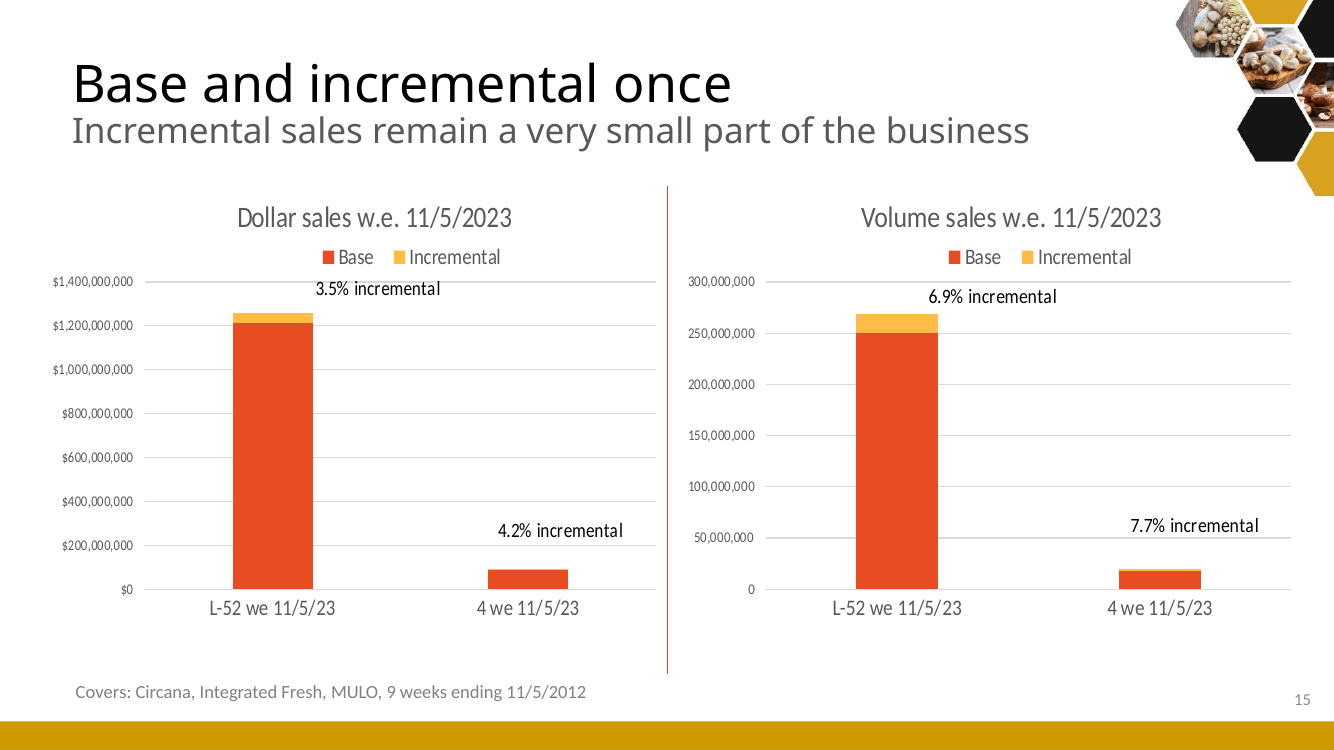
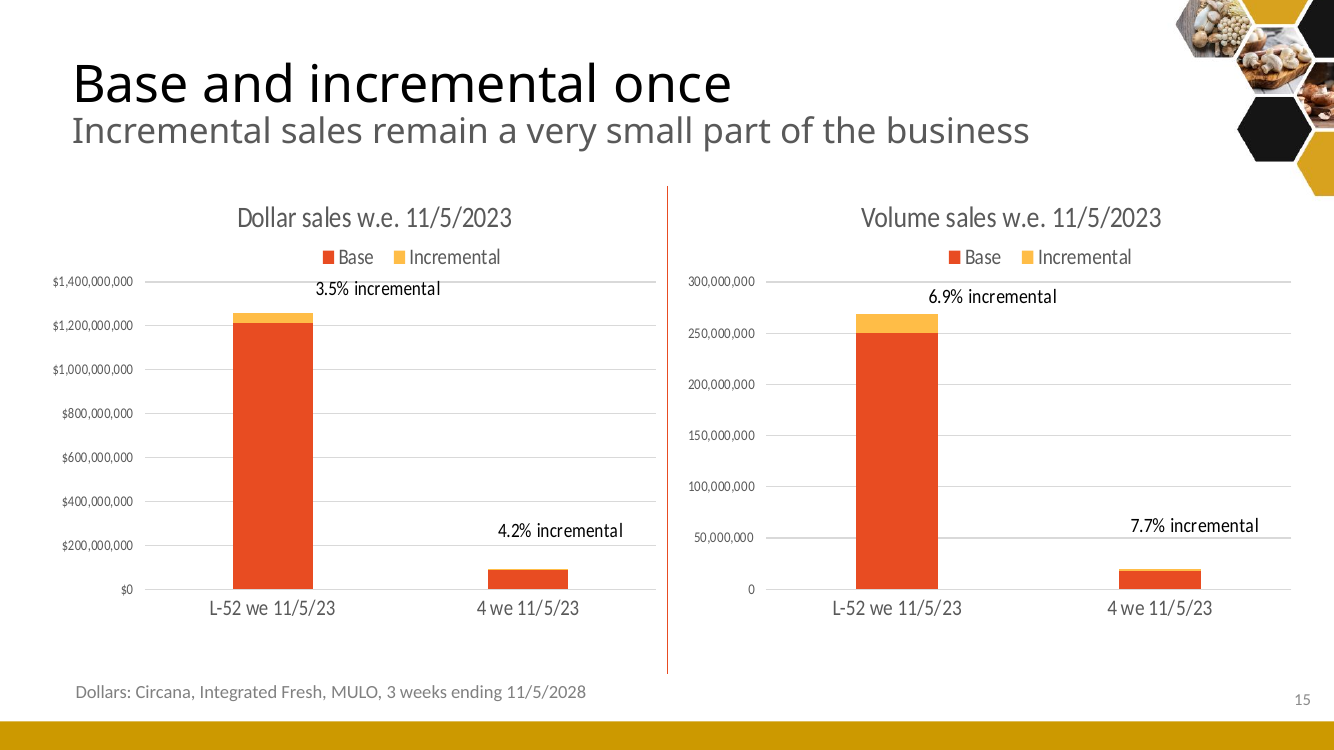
Covers: Covers -> Dollars (104, 693)
9: 9 -> 3 (391, 693)
11/5/2012: 11/5/2012 -> 11/5/2028 (546, 693)
